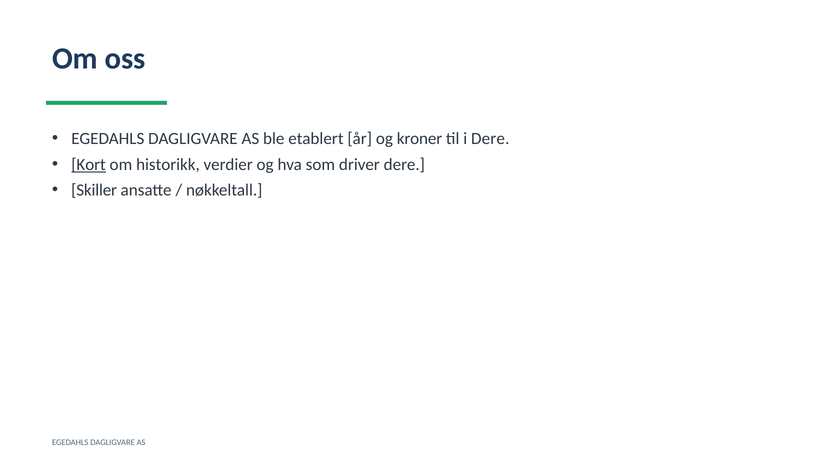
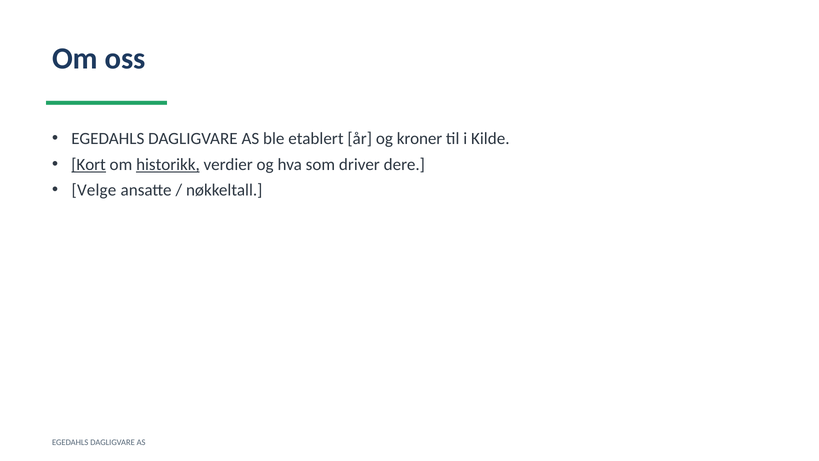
i Dere: Dere -> Kilde (490, 139)
historikk underline: none -> present (168, 164)
Skiller: Skiller -> Velge (94, 190)
